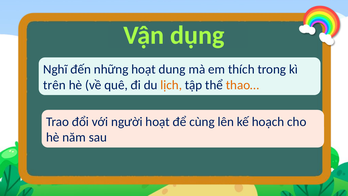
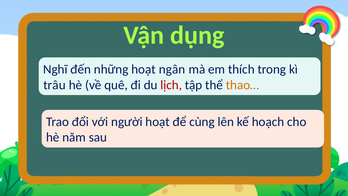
dung: dung -> ngân (172, 69)
trên: trên -> trâu (54, 85)
lịch colour: orange -> red (171, 85)
